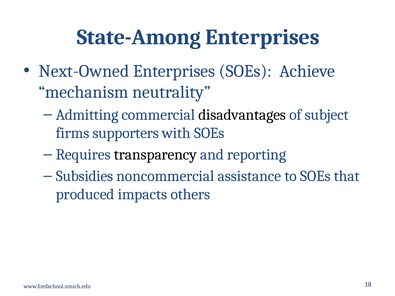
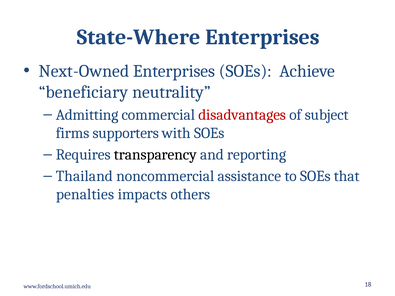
State-Among: State-Among -> State-Where (139, 37)
mechanism: mechanism -> beneficiary (83, 92)
disadvantages colour: black -> red (242, 115)
Subsidies: Subsidies -> Thailand (84, 176)
produced: produced -> penalties (85, 195)
